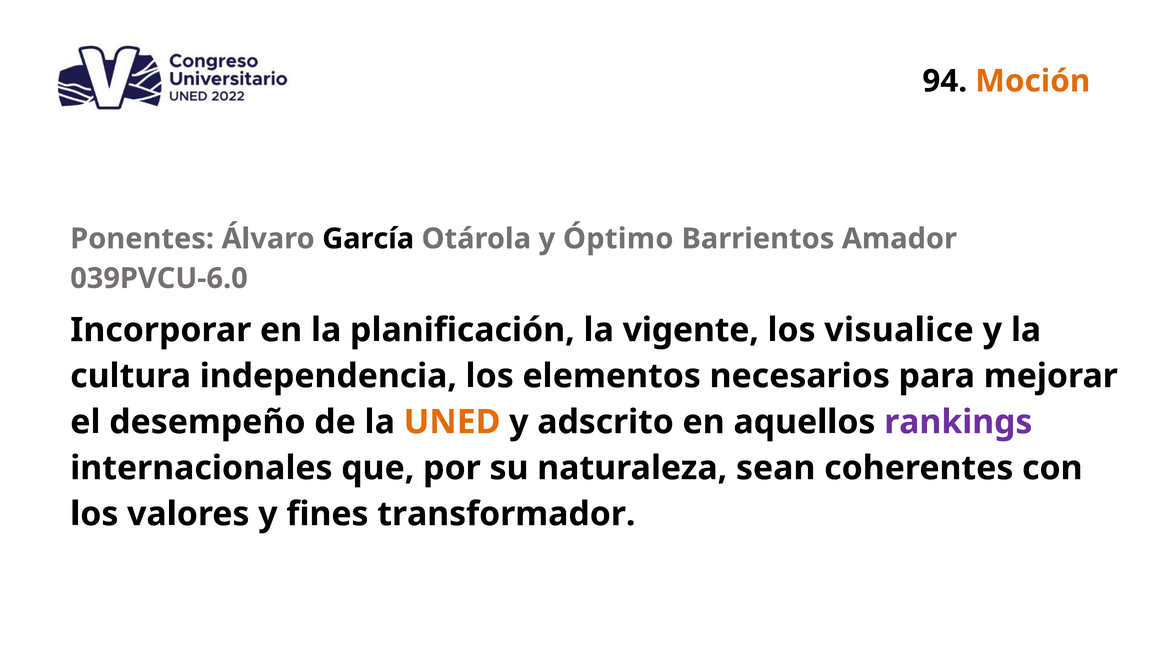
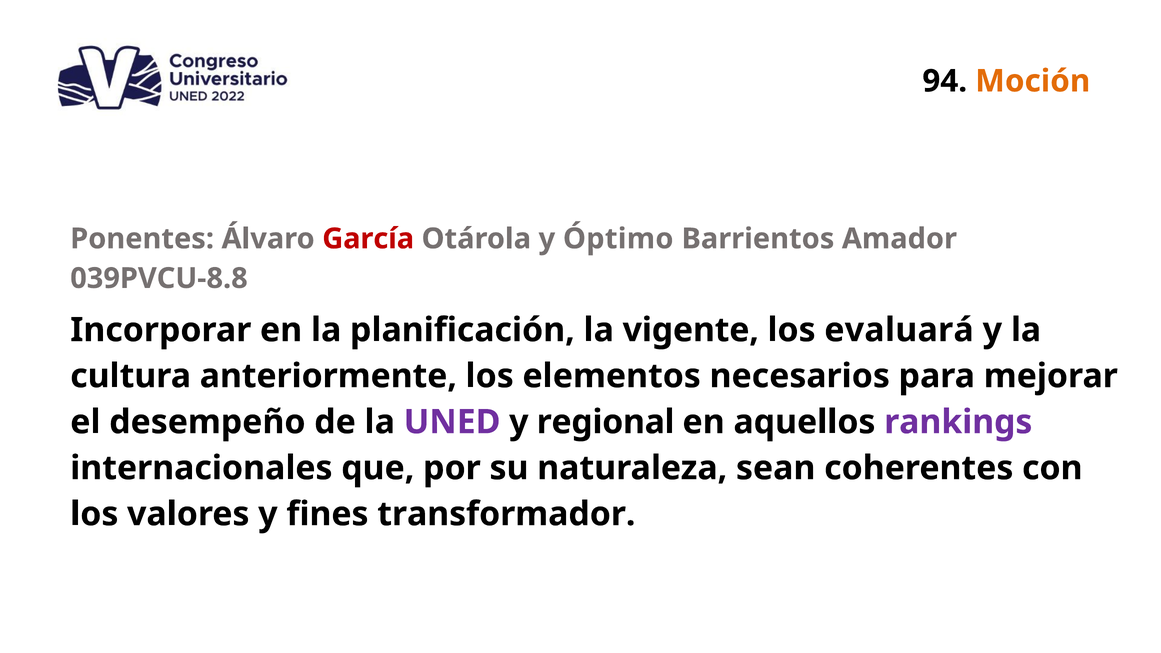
García colour: black -> red (368, 239)
039PVCU-6.0: 039PVCU-6.0 -> 039PVCU-8.8 (159, 278)
visualice: visualice -> evaluará (899, 330)
independencia: independencia -> anteriormente (328, 376)
UNED colour: orange -> purple (452, 422)
adscrito: adscrito -> regional (606, 422)
